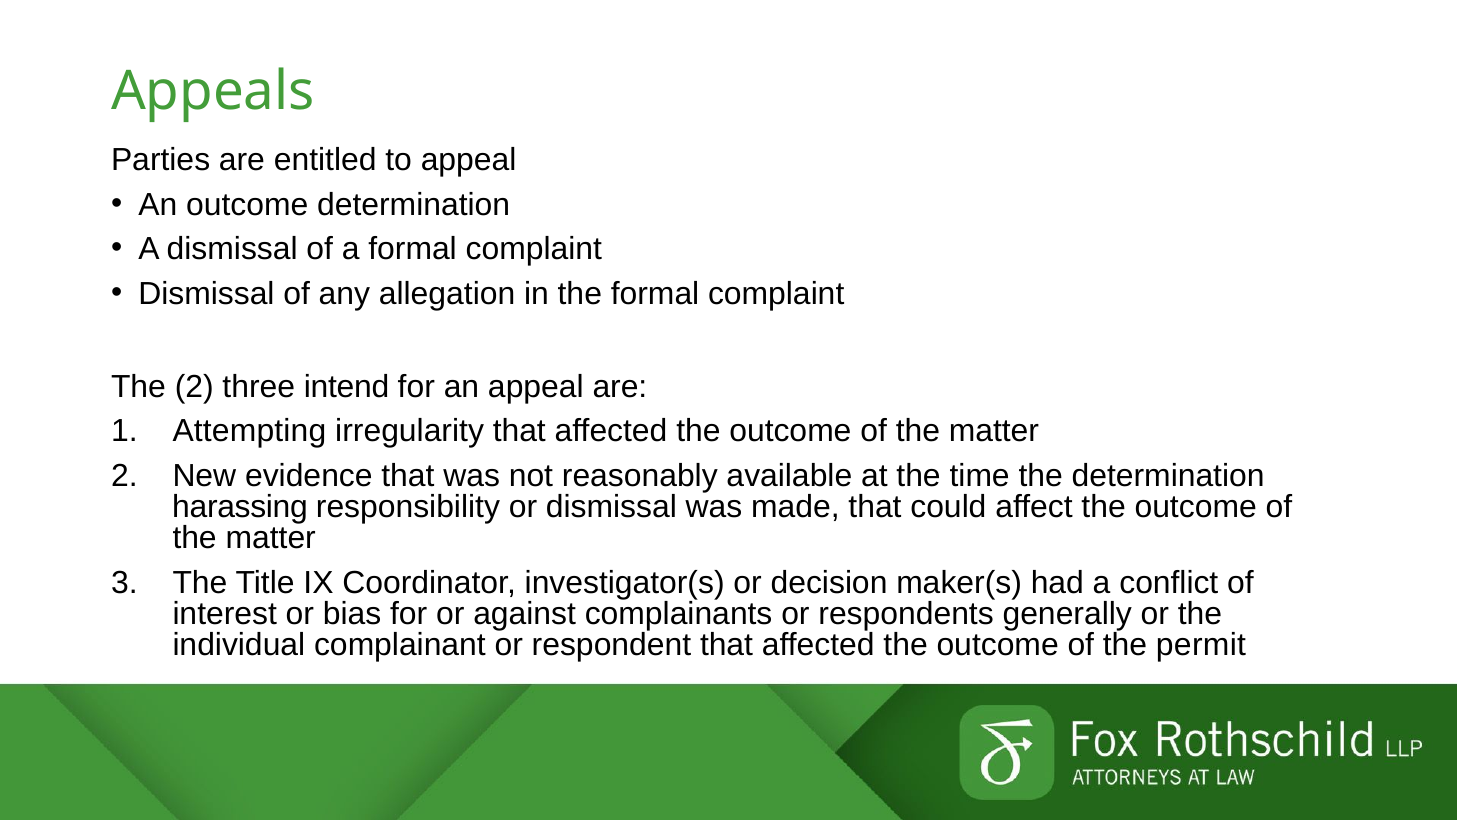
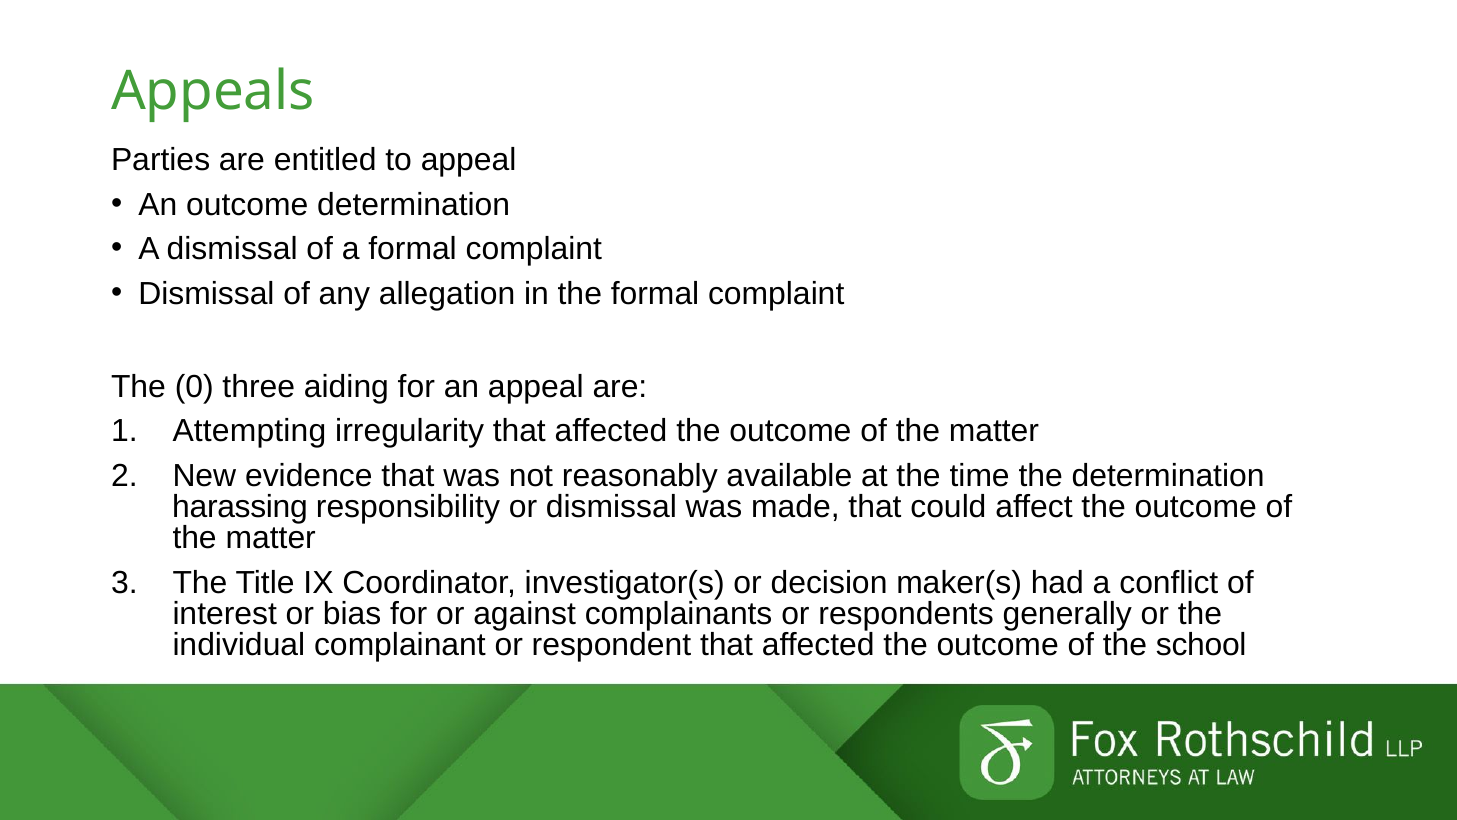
The 2: 2 -> 0 (194, 386)
intend: intend -> aiding (346, 386)
permit: permit -> school (1201, 644)
